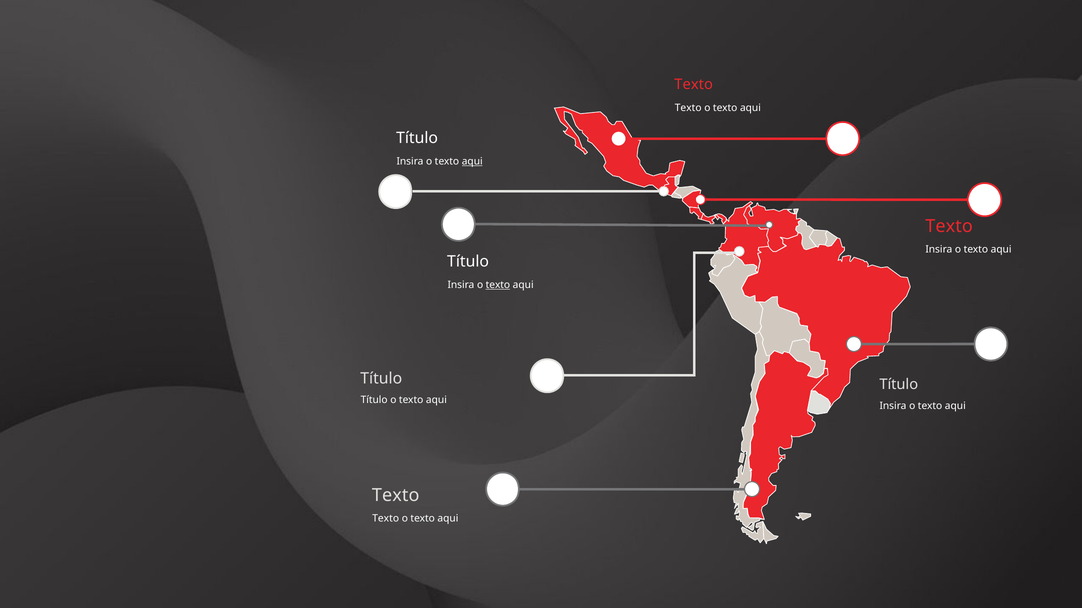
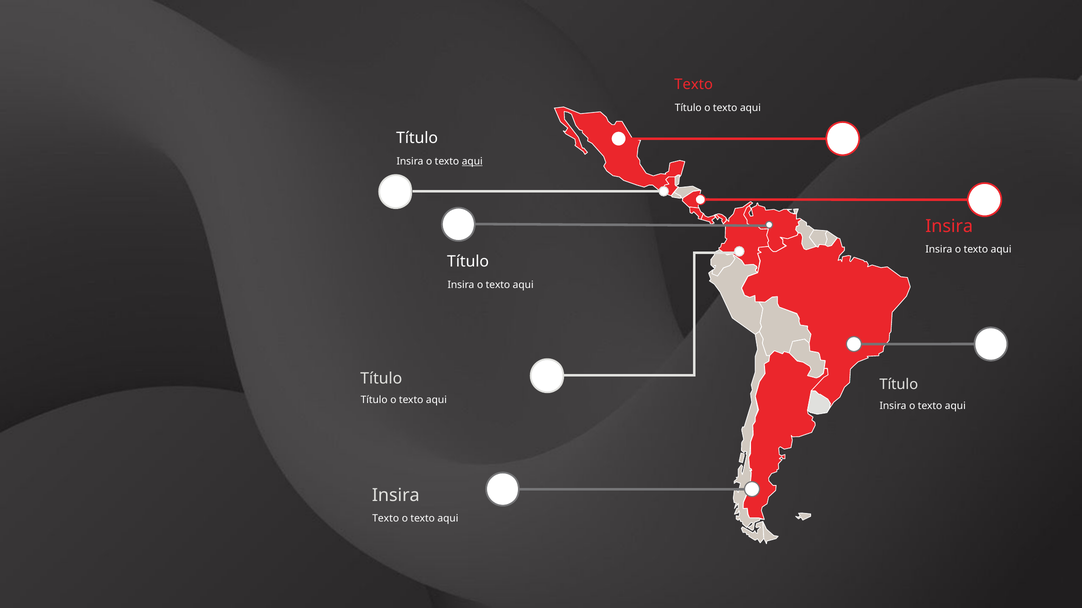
Texto: Texto -> Título (688, 108)
Texto: Texto -> Insira (949, 227)
texto underline: present -> none (498, 285)
Texto: Texto -> Insira (396, 496)
